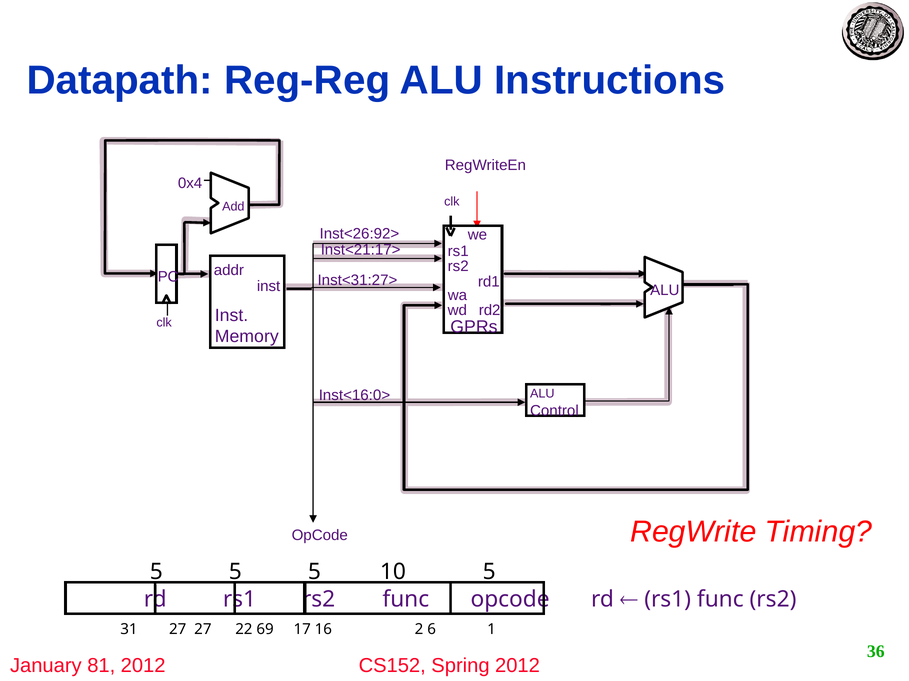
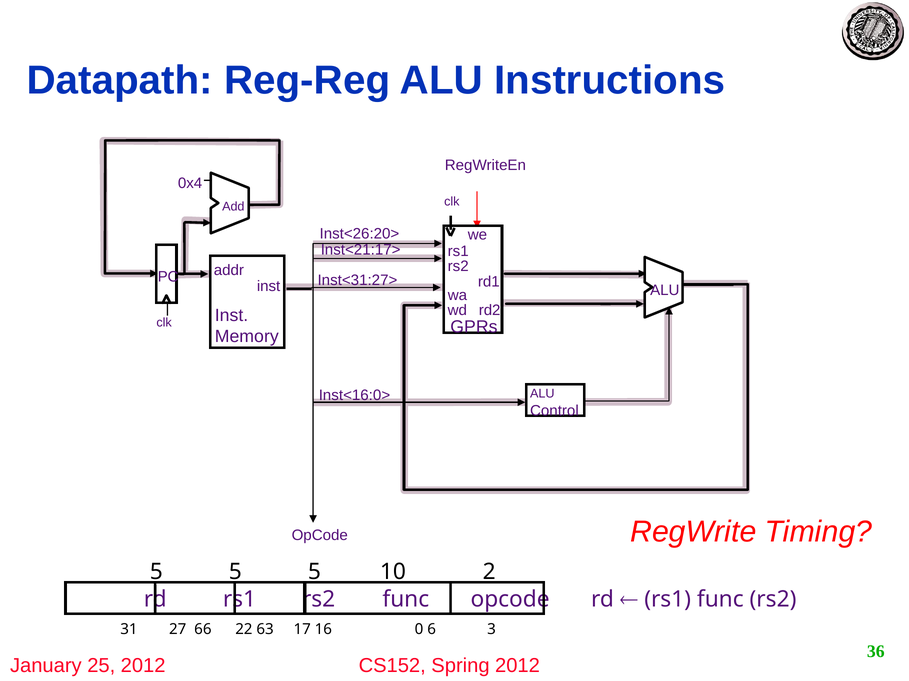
Inst<26:92>: Inst<26:92> -> Inst<26:20> (359, 234)
10 5: 5 -> 2 (489, 573)
27 27: 27 -> 66 (203, 630)
69: 69 -> 63 (265, 630)
2: 2 -> 0 (419, 630)
1: 1 -> 3 (492, 630)
81: 81 -> 25 (101, 666)
